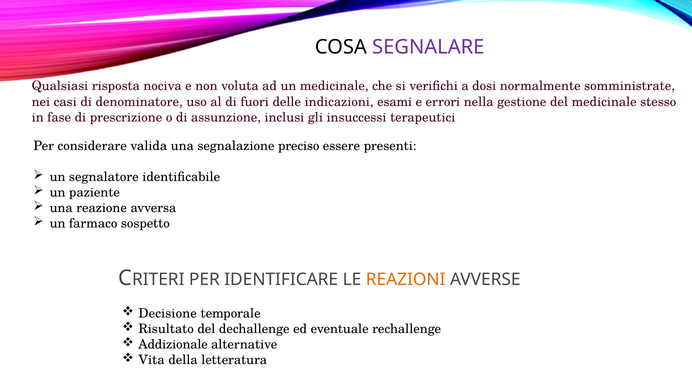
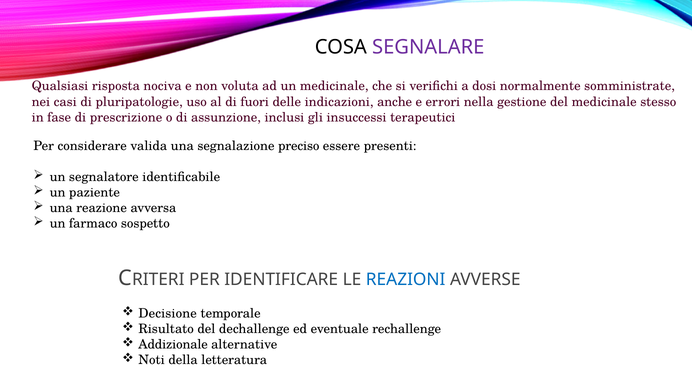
denominatore: denominatore -> pluripatologie (139, 102)
esami: esami -> anche (395, 102)
REAZIONI colour: orange -> blue (406, 280)
Vita: Vita -> Noti (152, 360)
